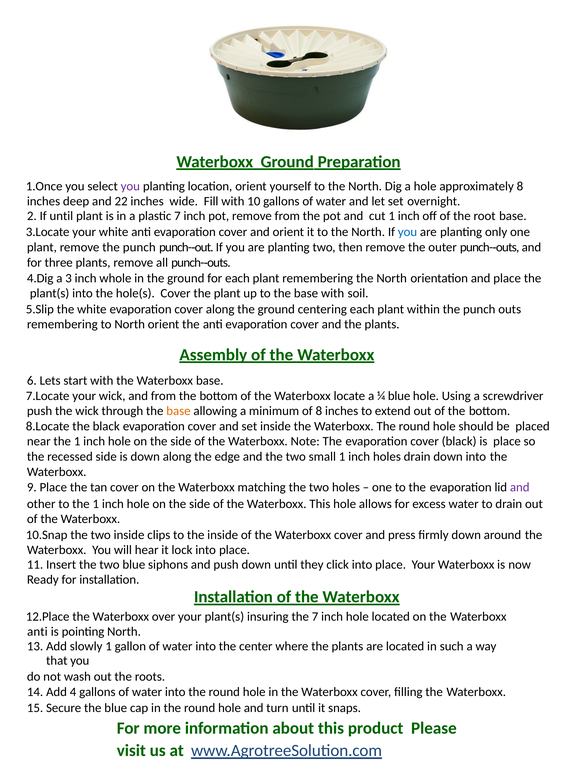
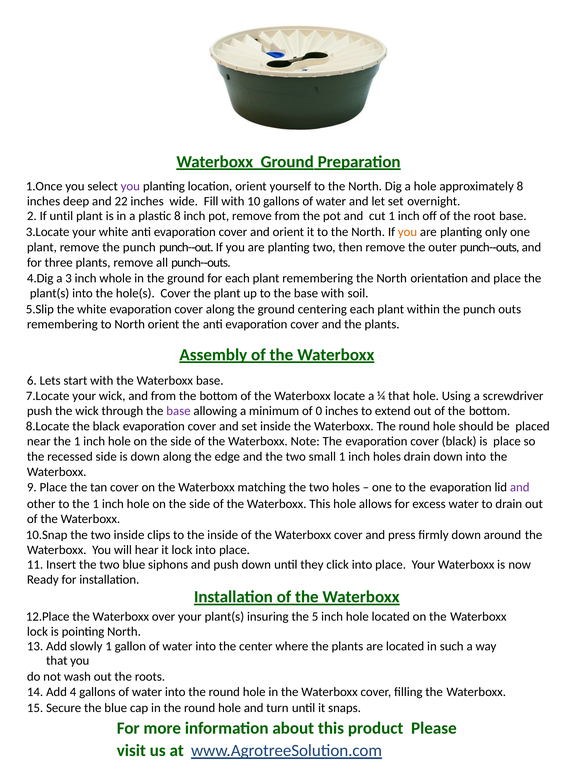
plastic 7: 7 -> 8 (177, 216)
you colour: blue -> orange (408, 232)
¼ blue: blue -> that (399, 396)
base colour: orange -> purple (178, 411)
of 8: 8 -> 0 (319, 411)
the 7: 7 -> 5 (315, 616)
anti: anti -> lock (37, 631)
